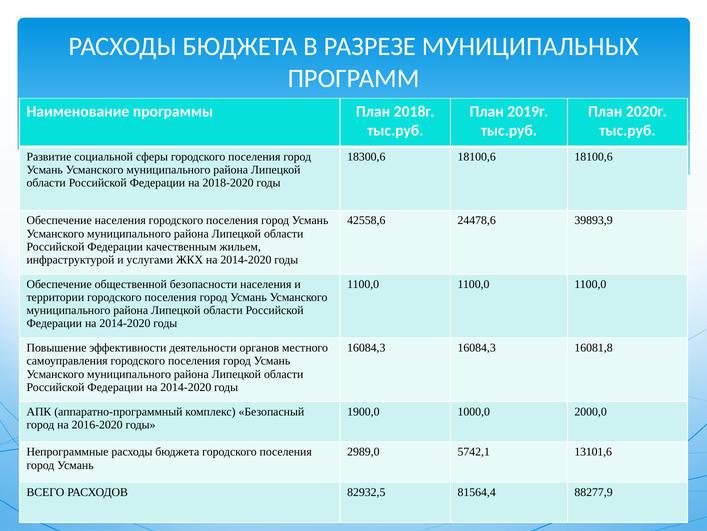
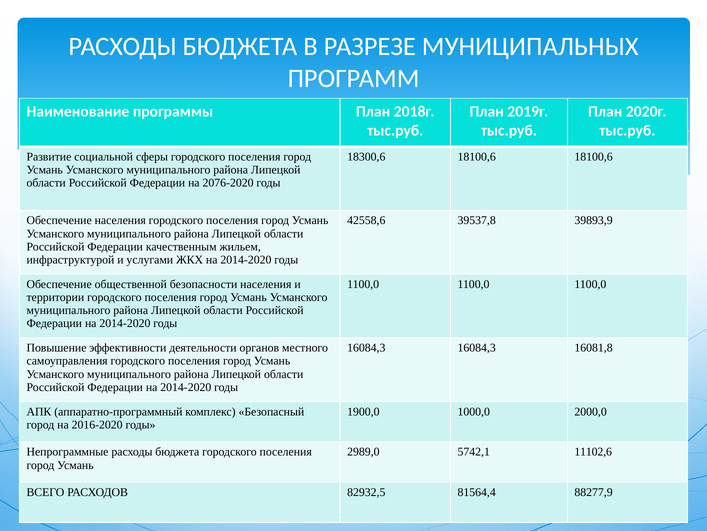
2018-2020: 2018-2020 -> 2076-2020 (228, 183)
24478,6: 24478,6 -> 39537,8 (477, 220)
13101,6: 13101,6 -> 11102,6 (593, 451)
